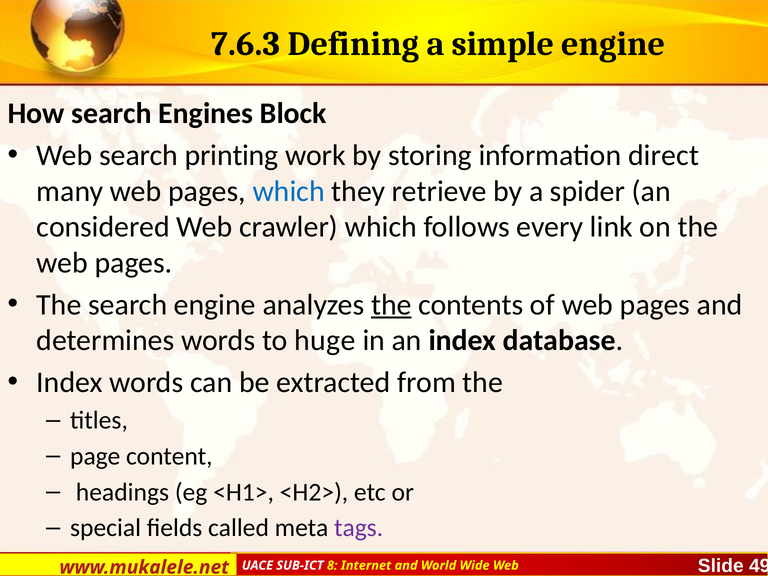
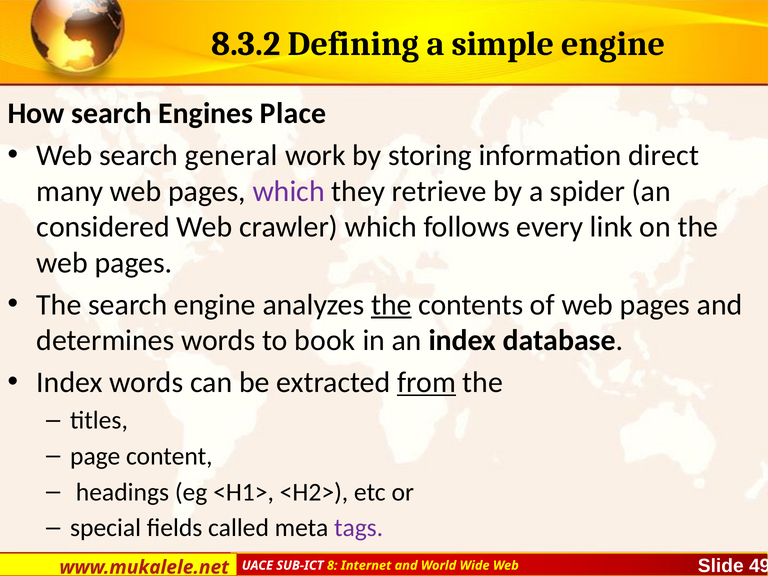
7.6.3: 7.6.3 -> 8.3.2 (246, 44)
Block: Block -> Place (293, 113)
printing: printing -> general (231, 155)
which colour: blue -> purple (289, 191)
huge: huge -> book (325, 341)
from underline: none -> present (426, 382)
